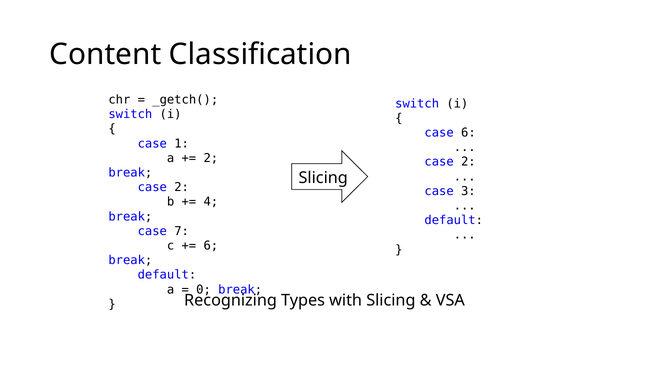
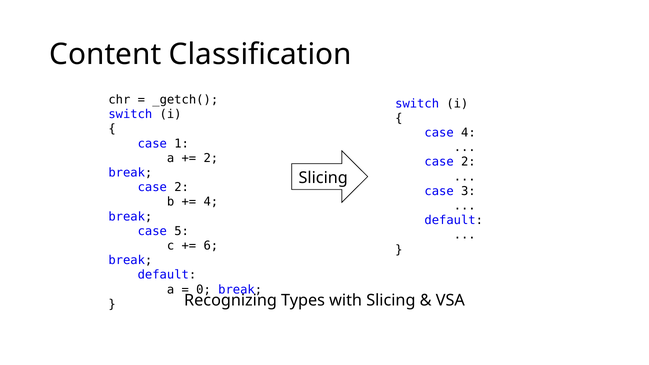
case 6: 6 -> 4 (468, 133)
7: 7 -> 5 (182, 231)
